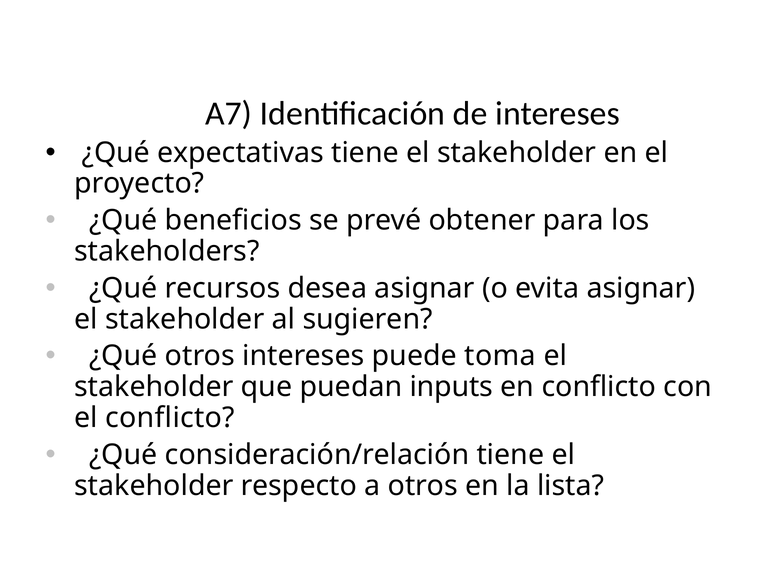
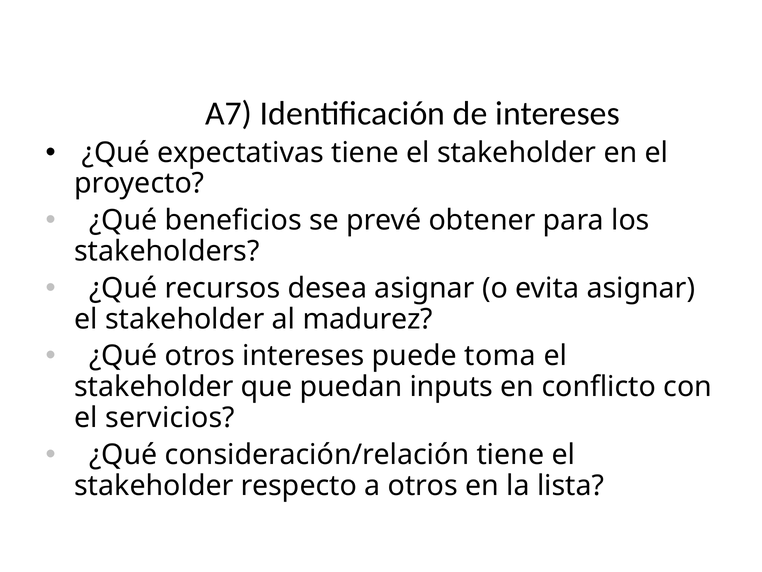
sugieren: sugieren -> madurez (368, 319)
el conflicto: conflicto -> servicios (170, 417)
